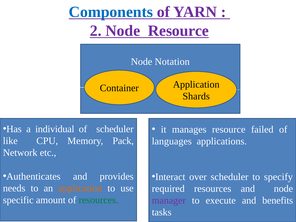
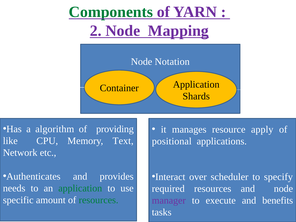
Components colour: blue -> green (111, 12)
Node Resource: Resource -> Mapping (178, 31)
individual: individual -> algorithm (55, 129)
of scheduler: scheduler -> providing (115, 129)
failed: failed -> apply (262, 129)
Pack: Pack -> Text (123, 141)
languages: languages -> positional (172, 141)
application colour: orange -> green (80, 188)
